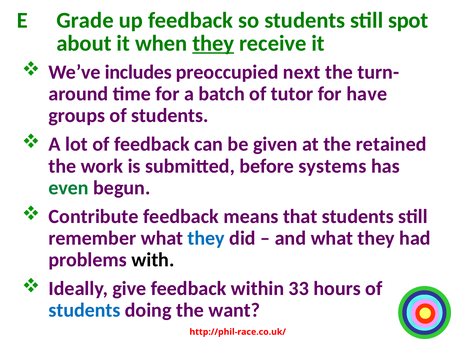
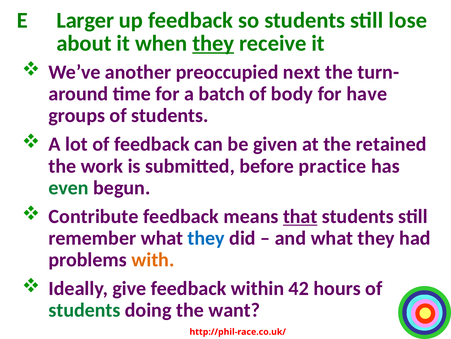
Grade: Grade -> Larger (85, 20)
spot: spot -> lose (408, 20)
includes: includes -> another (138, 72)
tutor: tutor -> body (292, 94)
systems: systems -> practice (332, 166)
that underline: none -> present (300, 216)
with colour: black -> orange (153, 259)
33: 33 -> 42 (299, 288)
students colour: blue -> green (84, 310)
